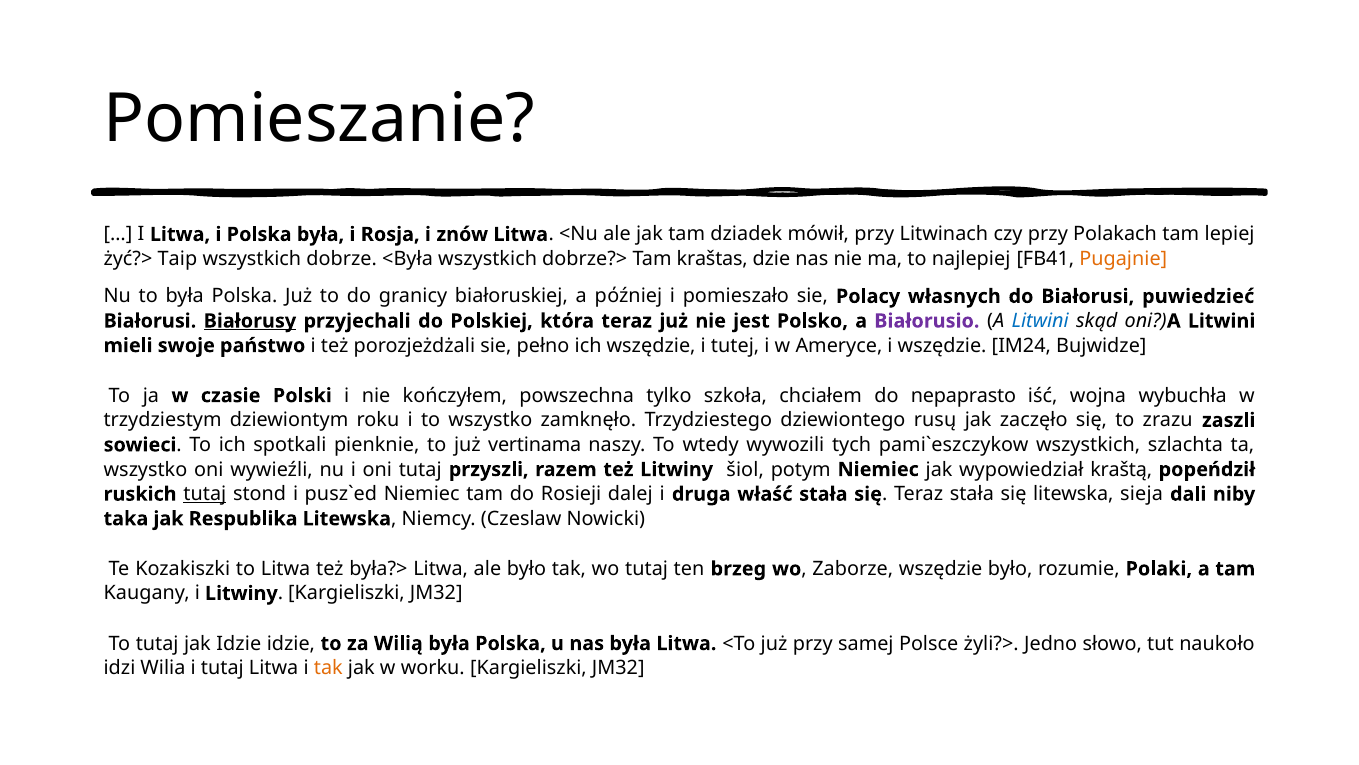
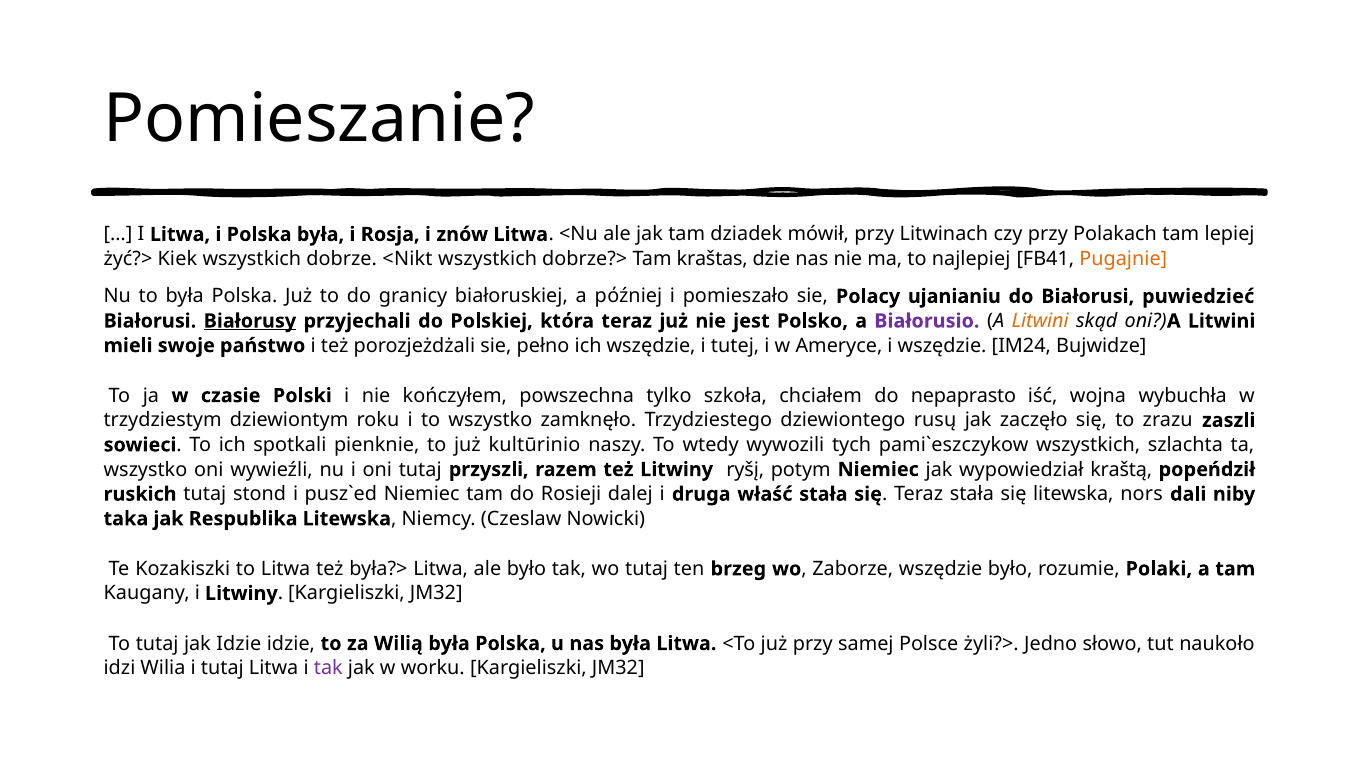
Taip: Taip -> Kiek (177, 259)
<Była: <Była -> <Nikt (407, 259)
własnych: własnych -> ujanianiu (954, 296)
Litwini colour: blue -> orange (1040, 321)
vertinama: vertinama -> kultūrinio (535, 445)
šiol: šiol -> ryšį (745, 469)
tutaj underline: present -> none (205, 494)
sieja: sieja -> nors (1142, 494)
tak colour: orange -> purple (328, 668)
